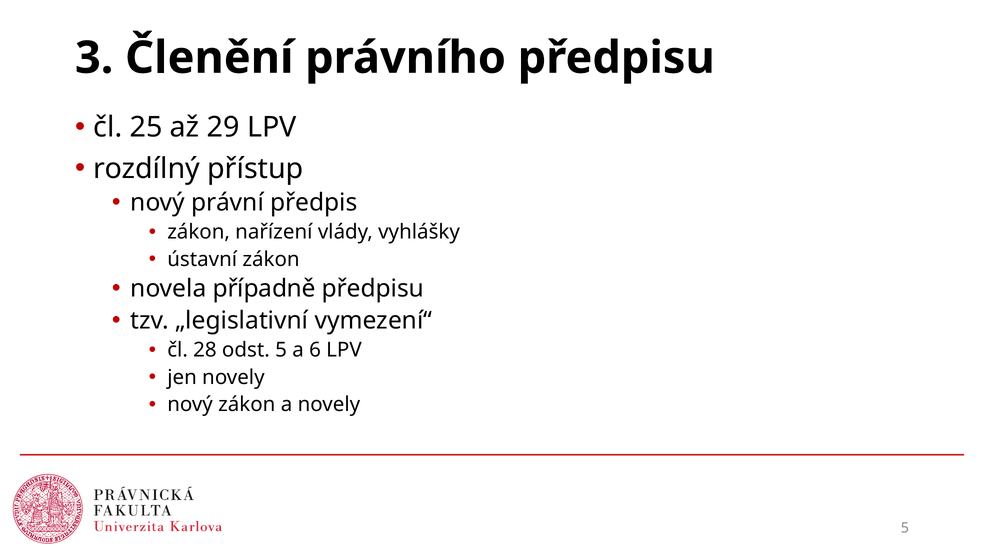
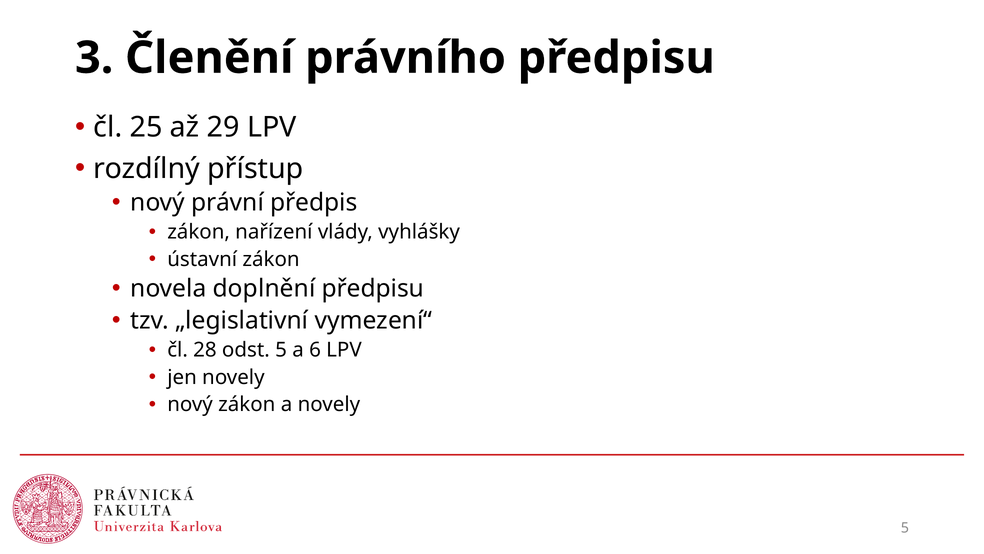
případně: případně -> doplnění (264, 289)
